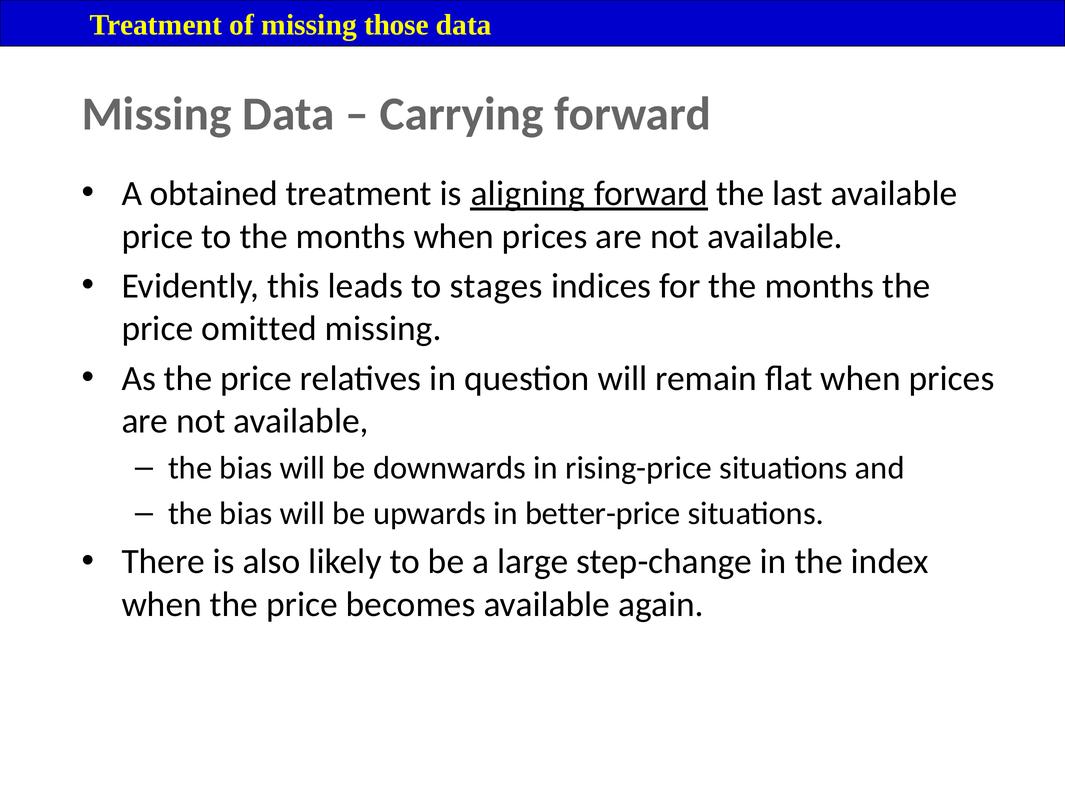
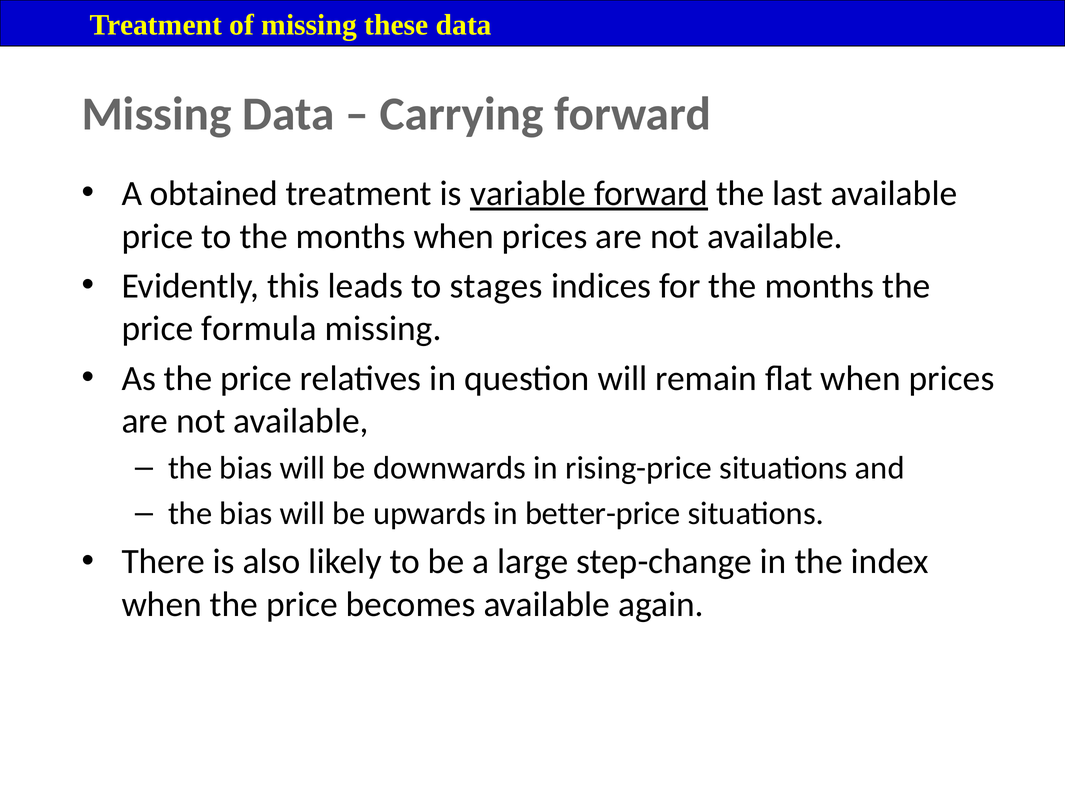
those: those -> these (396, 25)
aligning: aligning -> variable (528, 194)
omitted: omitted -> formula (259, 329)
